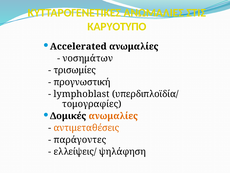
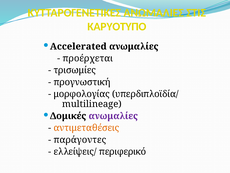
νοσημάτων: νοσημάτων -> προέρχεται (88, 58)
lymphoblast: lymphoblast -> μορφολογίας (82, 94)
τομογραφίες: τομογραφίες -> multilineage (92, 104)
ανωμαλίες colour: orange -> purple (113, 116)
ψηλάφηση: ψηλάφηση -> περιφερικό (122, 151)
